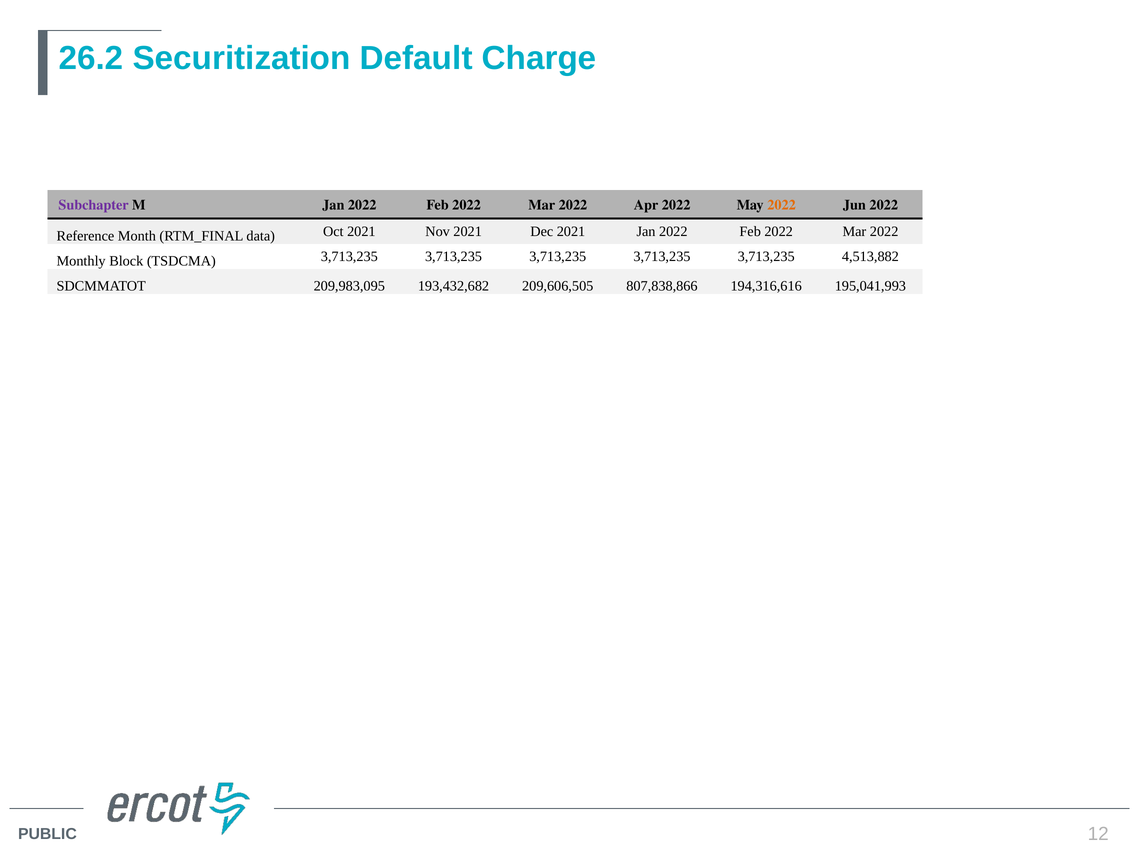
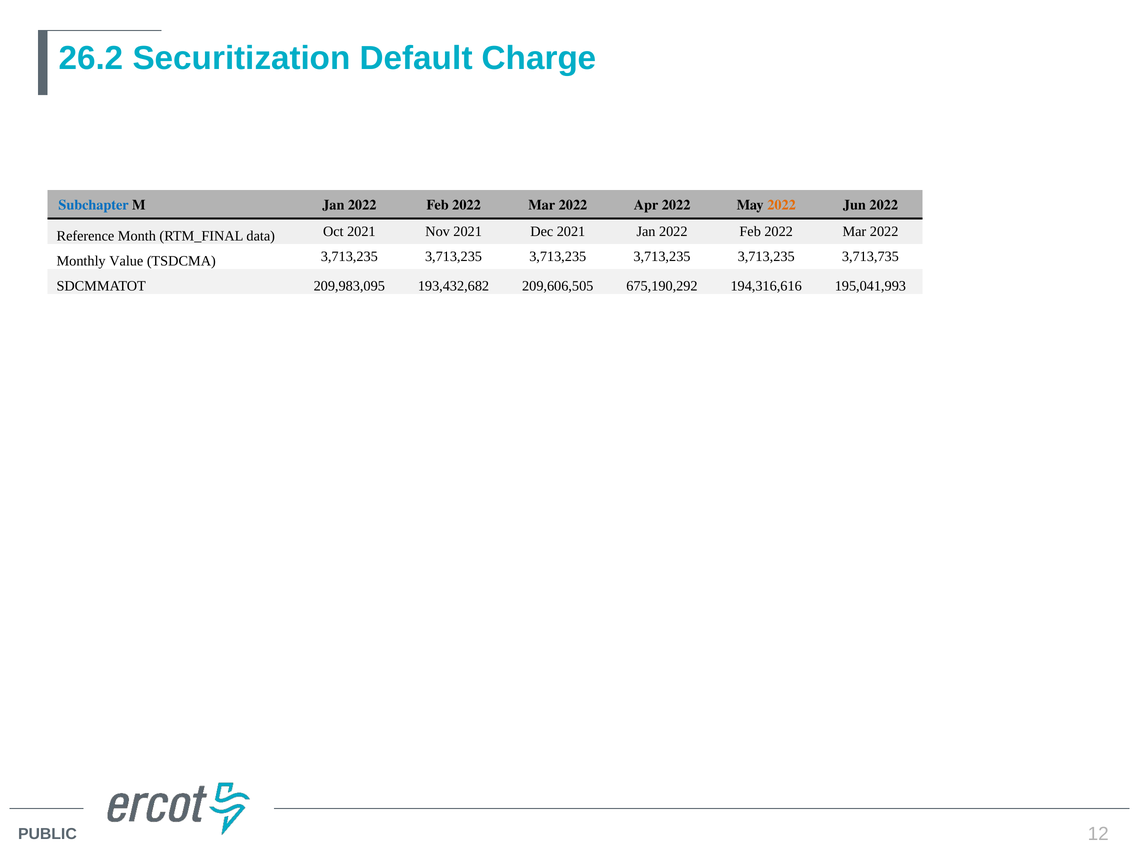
Subchapter colour: purple -> blue (94, 205)
Block: Block -> Value (126, 261)
4,513,882: 4,513,882 -> 3,713,735 (870, 256)
807,838,866: 807,838,866 -> 675,190,292 (662, 286)
